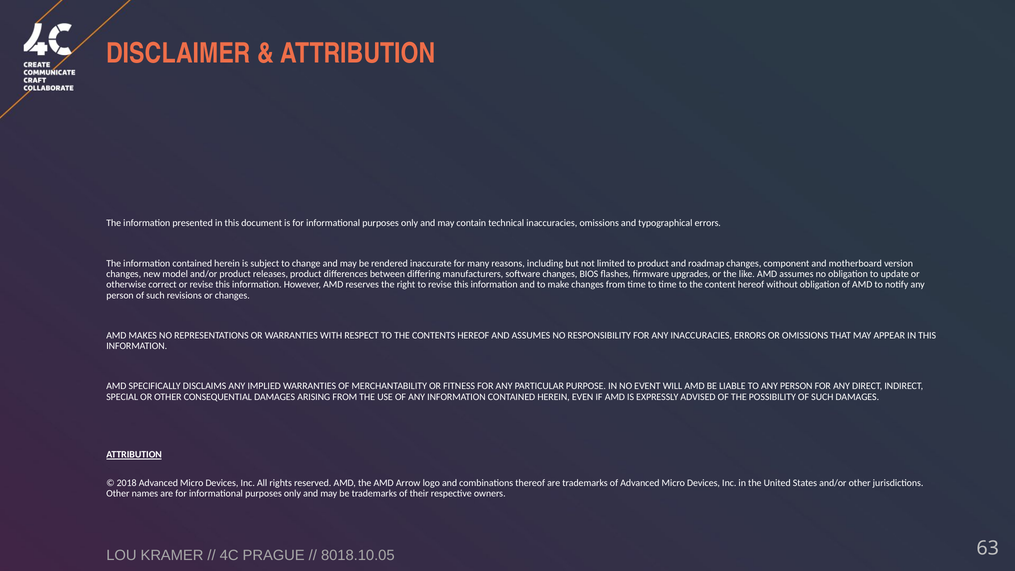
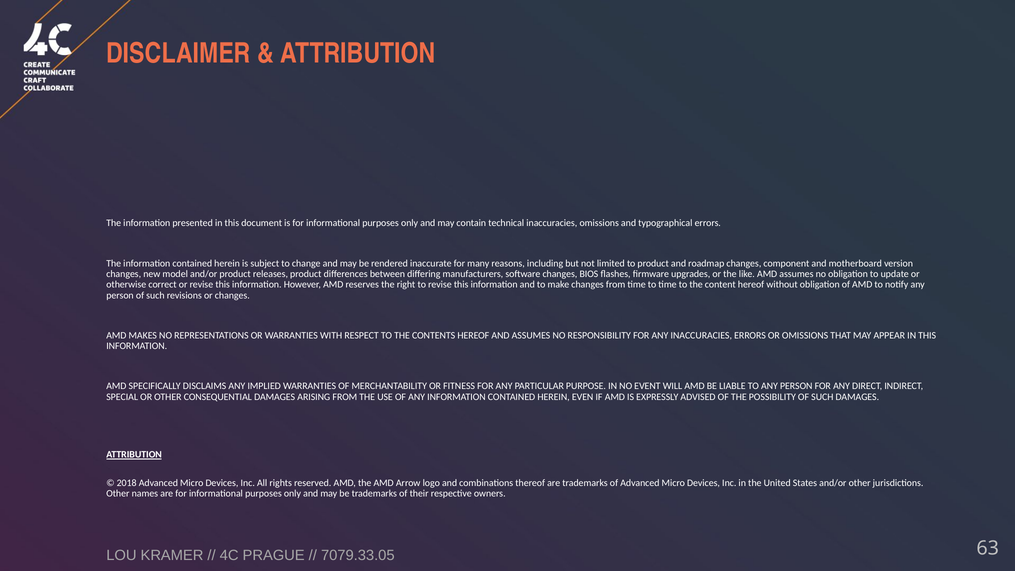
8018.10.05: 8018.10.05 -> 7079.33.05 (358, 555)
